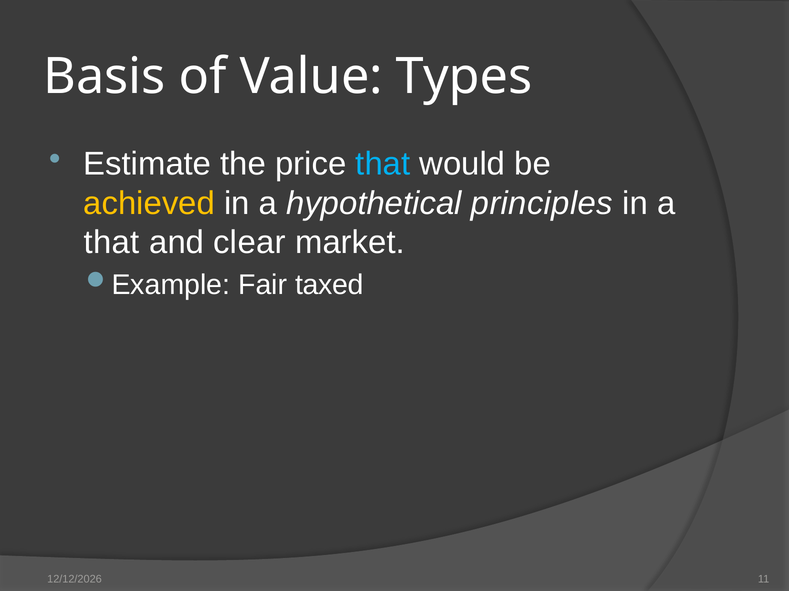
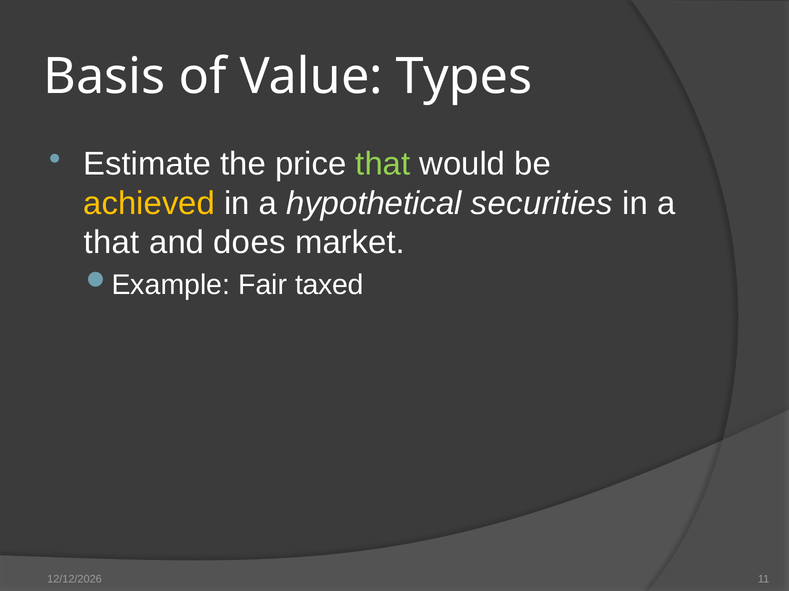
that colour: light blue -> light green (383, 164)
principles: principles -> securities (542, 203)
clear: clear -> does (249, 243)
